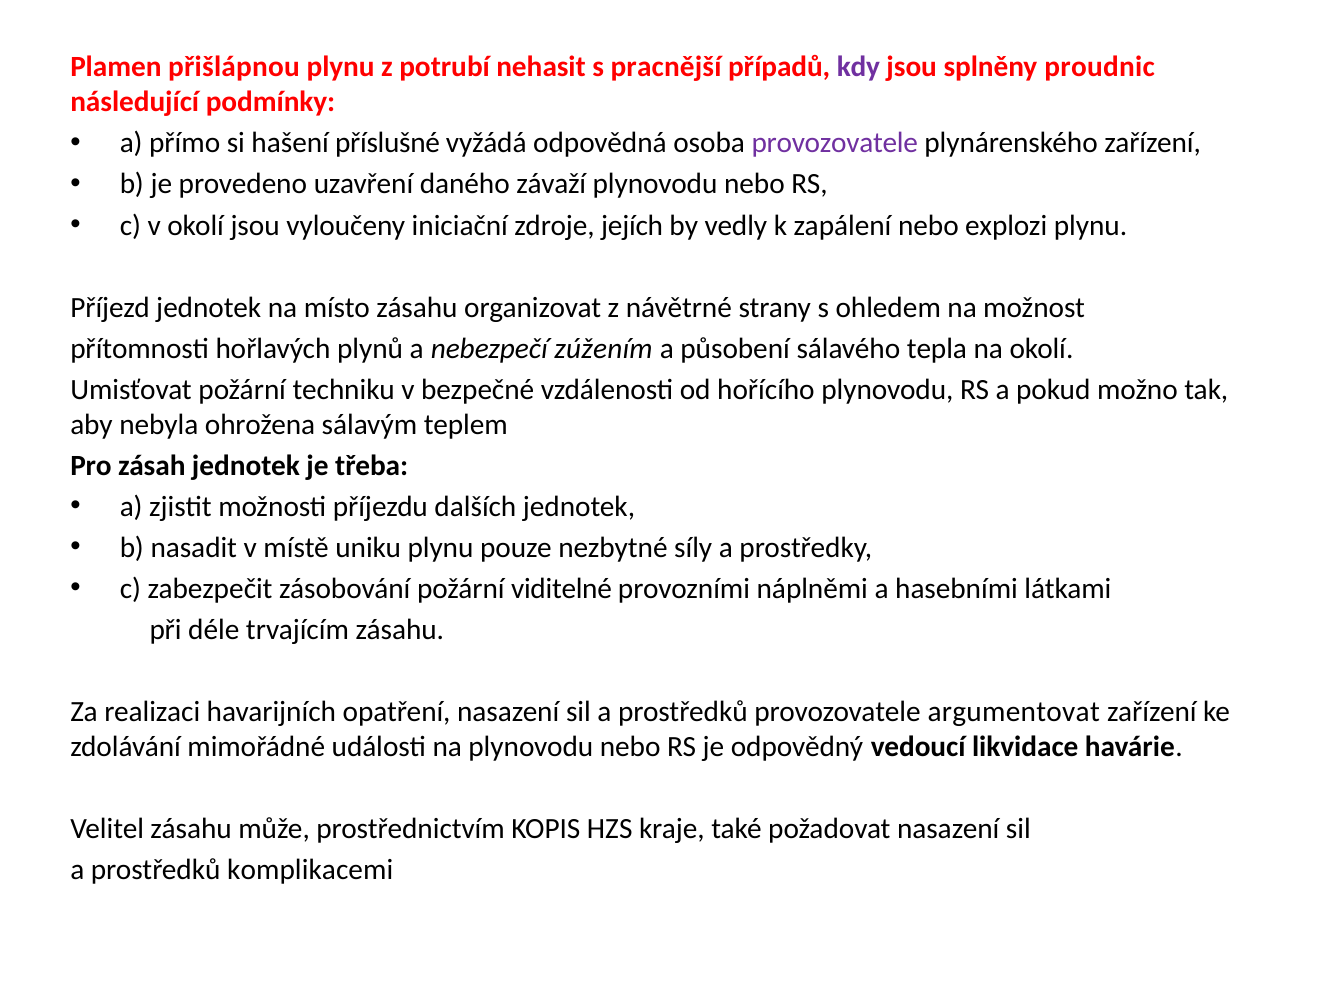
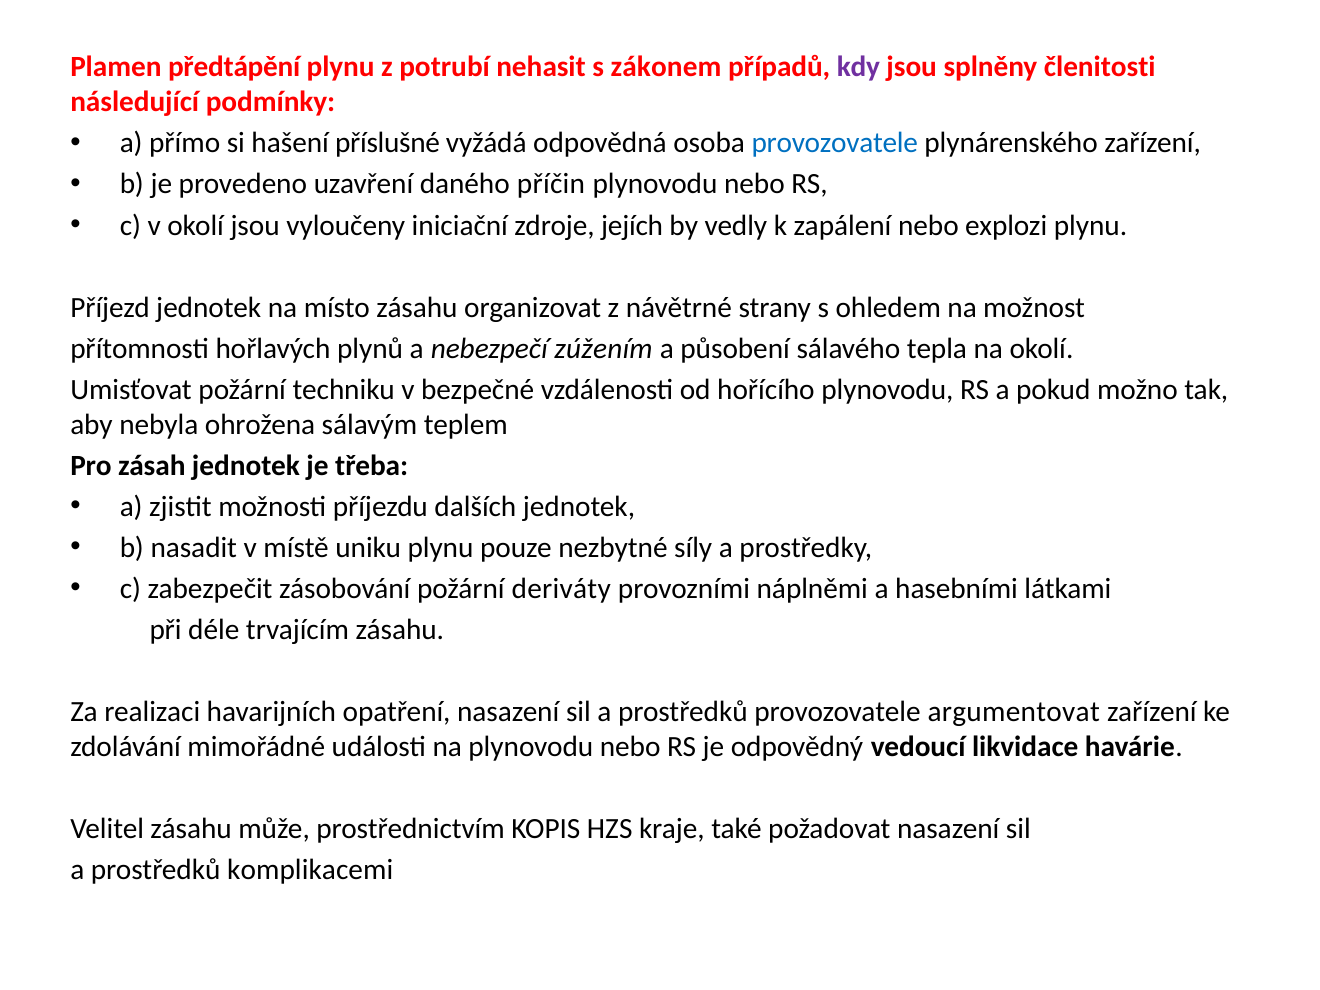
přišlápnou: přišlápnou -> předtápění (234, 67)
pracnější: pracnější -> zákonem (666, 67)
proudnic: proudnic -> členitosti (1100, 67)
provozovatele colour: purple -> blue (835, 143)
závaží: závaží -> příčin (551, 184)
viditelné: viditelné -> deriváty (561, 588)
